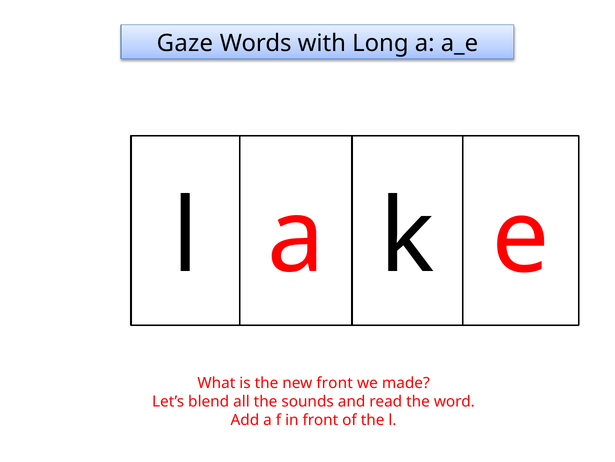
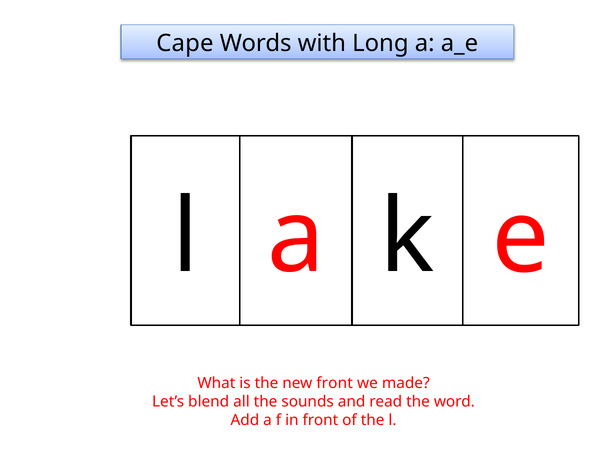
Gaze: Gaze -> Cape (185, 43)
